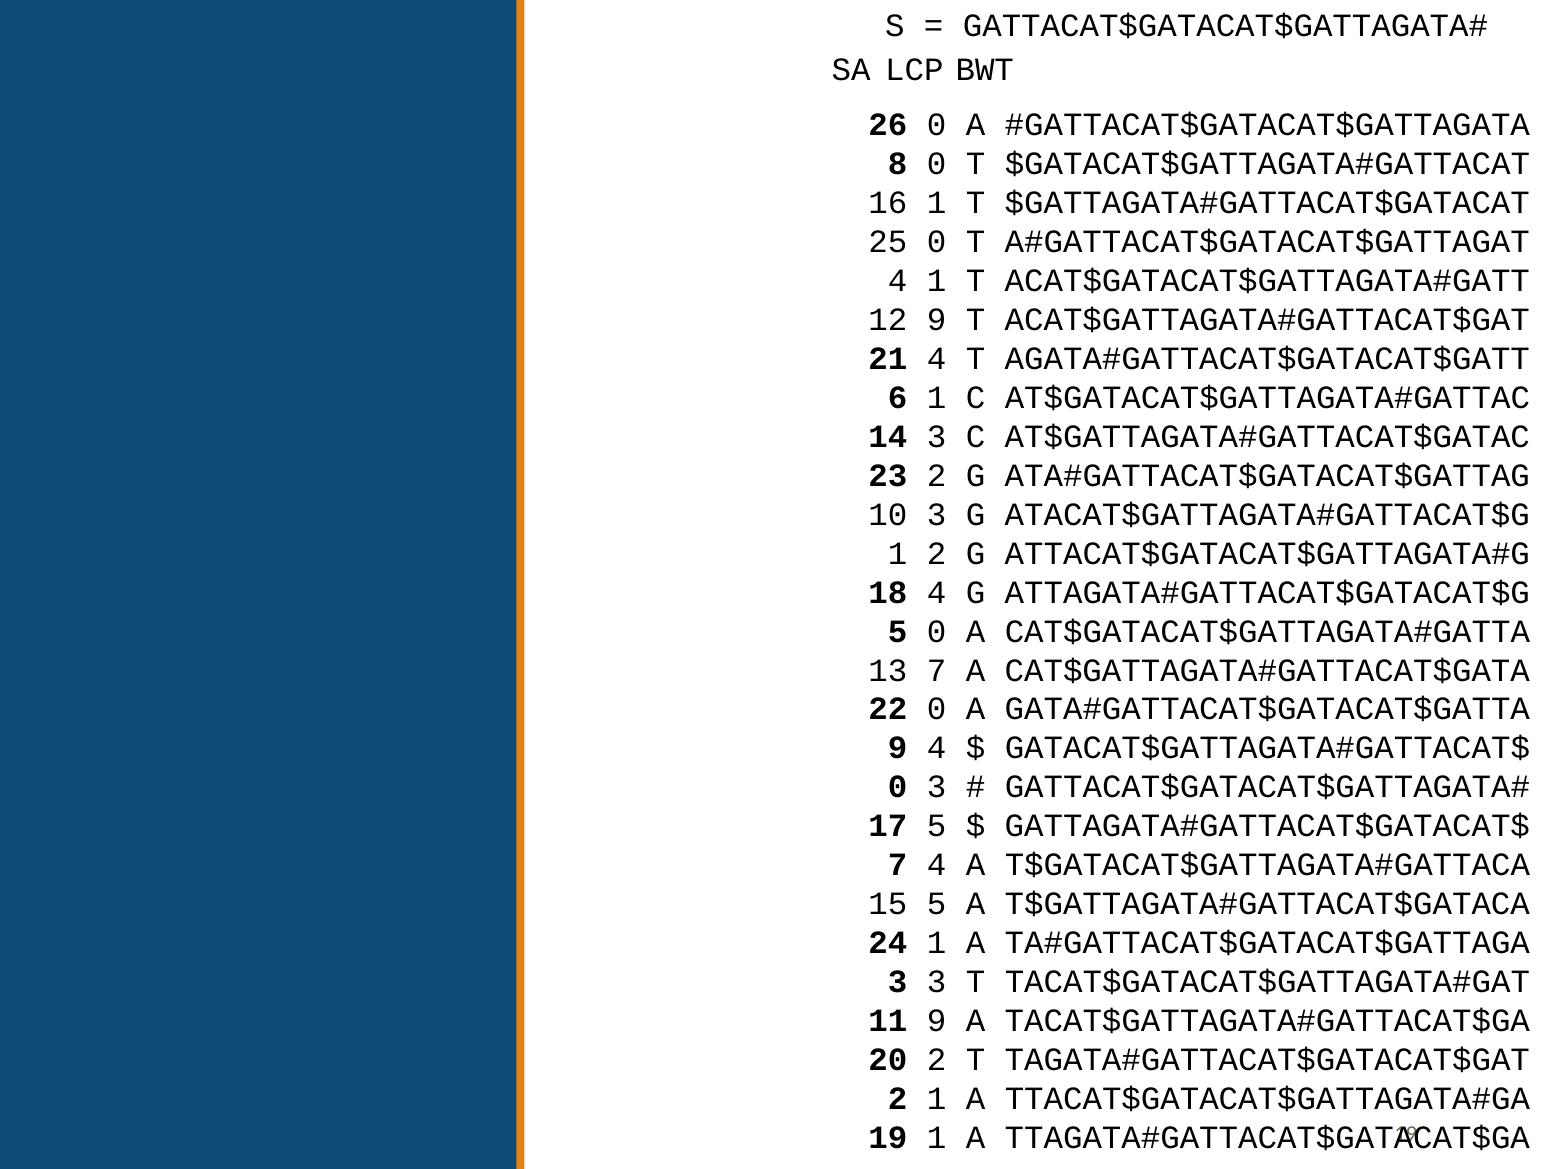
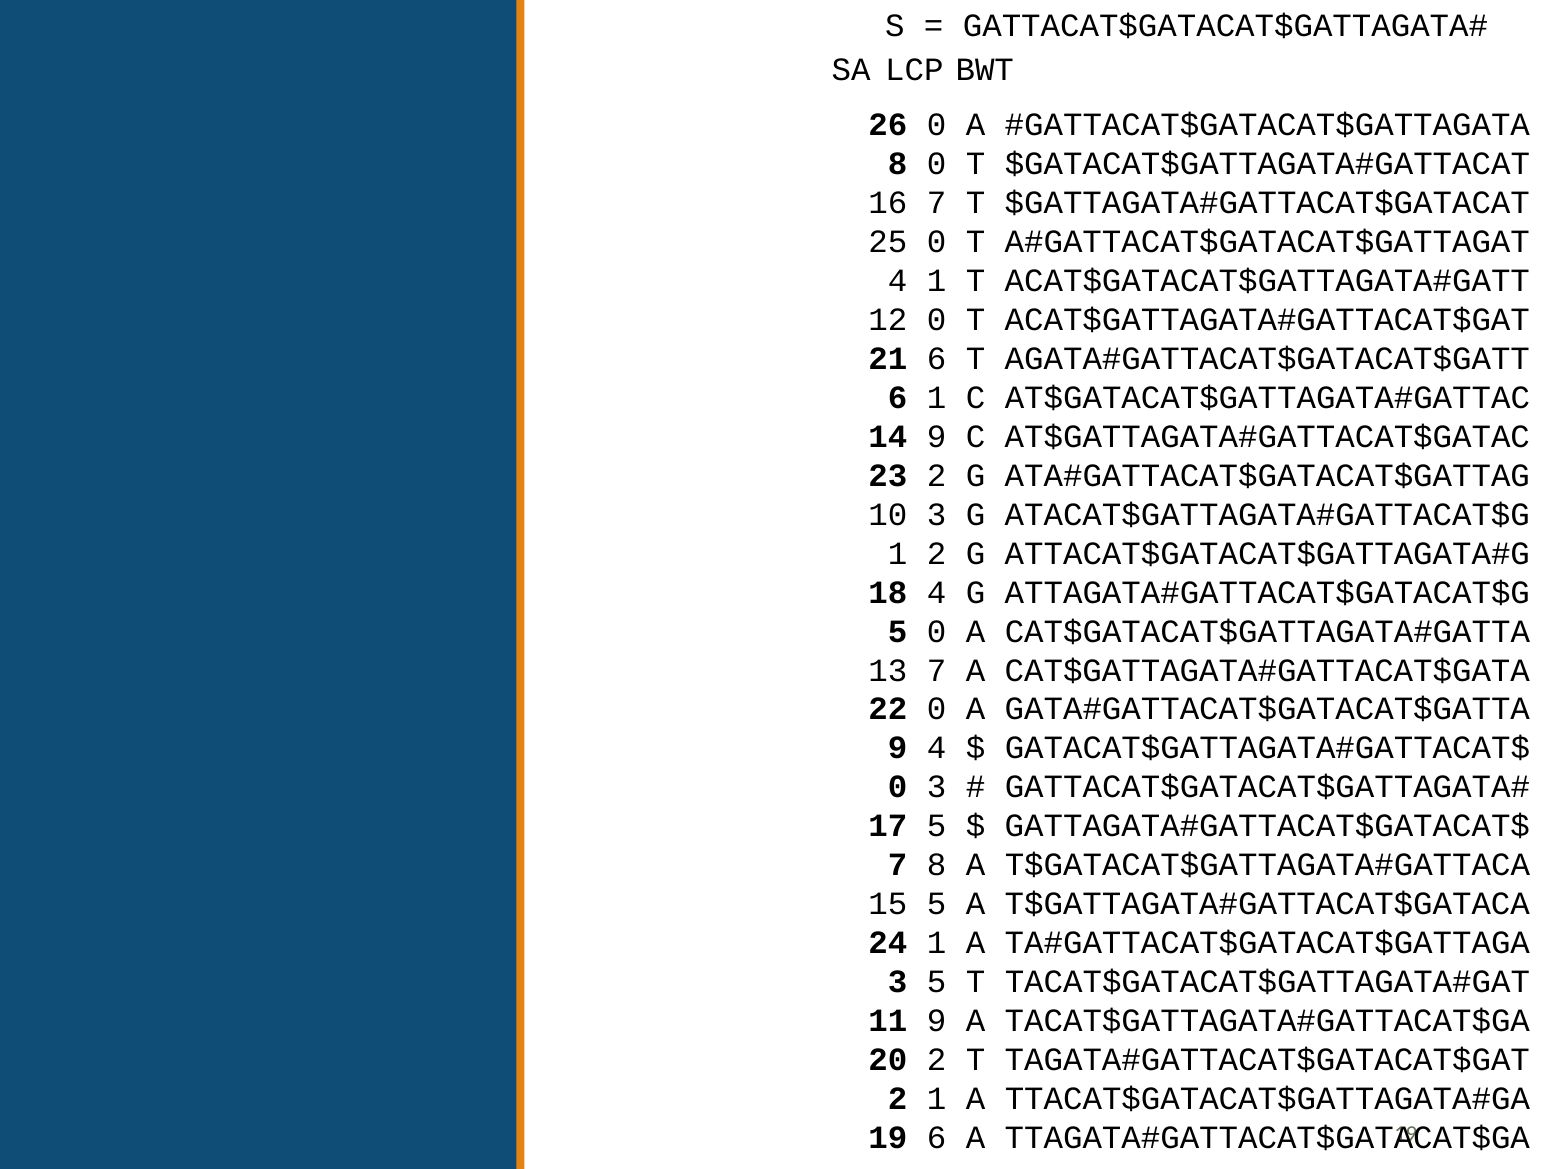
16 1: 1 -> 7 (937, 203)
12 9: 9 -> 0 (937, 319)
21 4: 4 -> 6 (937, 358)
14 3: 3 -> 9 (937, 436)
7 4: 4 -> 8 (937, 865)
3 3: 3 -> 5 (937, 982)
19 1: 1 -> 6 (937, 1137)
